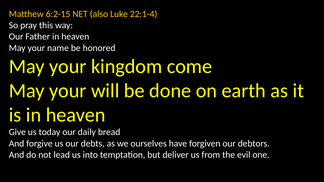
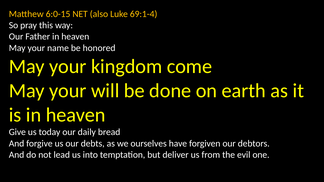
6:2-15: 6:2-15 -> 6:0-15 (58, 14)
22:1-4: 22:1-4 -> 69:1-4 (144, 14)
